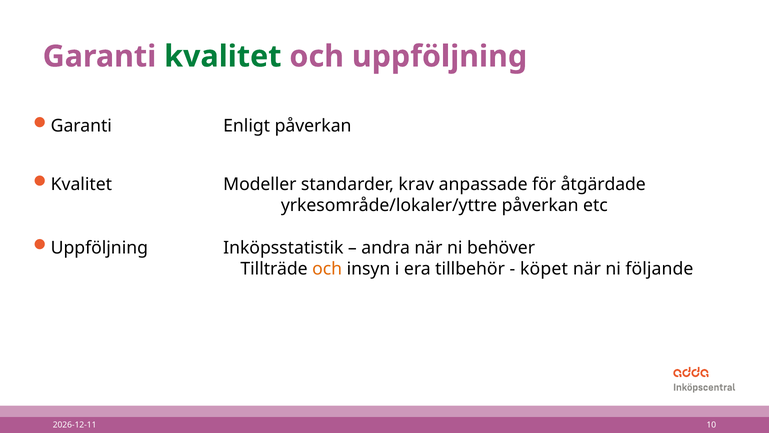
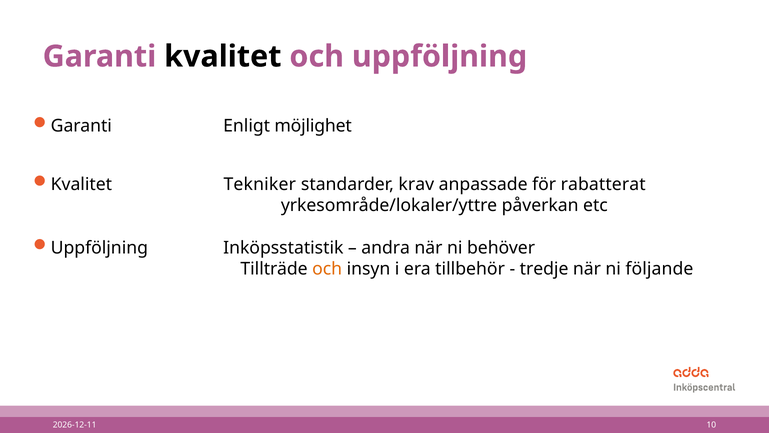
kvalitet colour: green -> black (223, 56)
Enligt påverkan: påverkan -> möjlighet (313, 126)
Modeller: Modeller -> Tekniker (260, 184)
åtgärdade: åtgärdade -> rabatterat (603, 184)
köpet: köpet -> tredje (544, 269)
